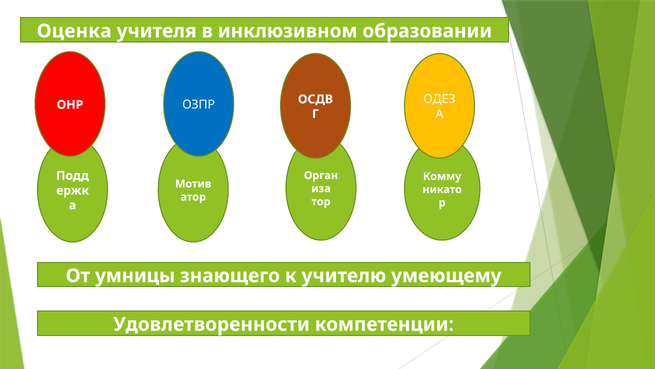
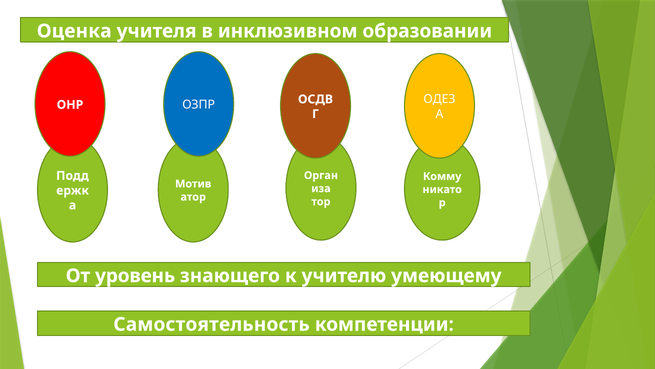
умницы: умницы -> уровень (135, 275)
Удовлетворенности: Удовлетворенности -> Самостоятельность (212, 324)
